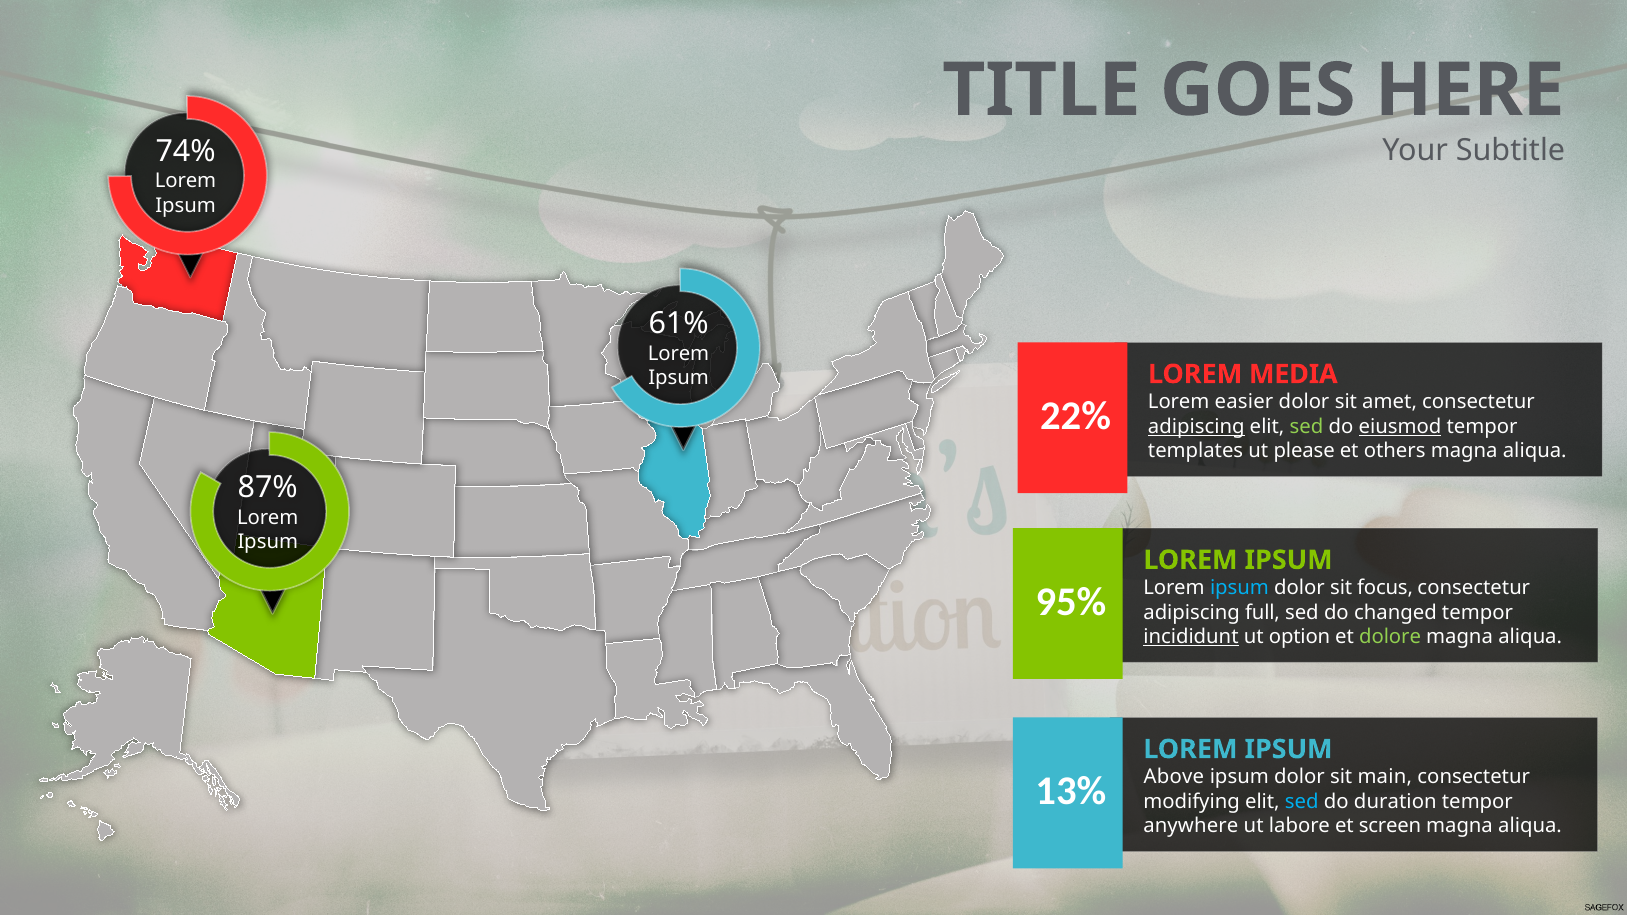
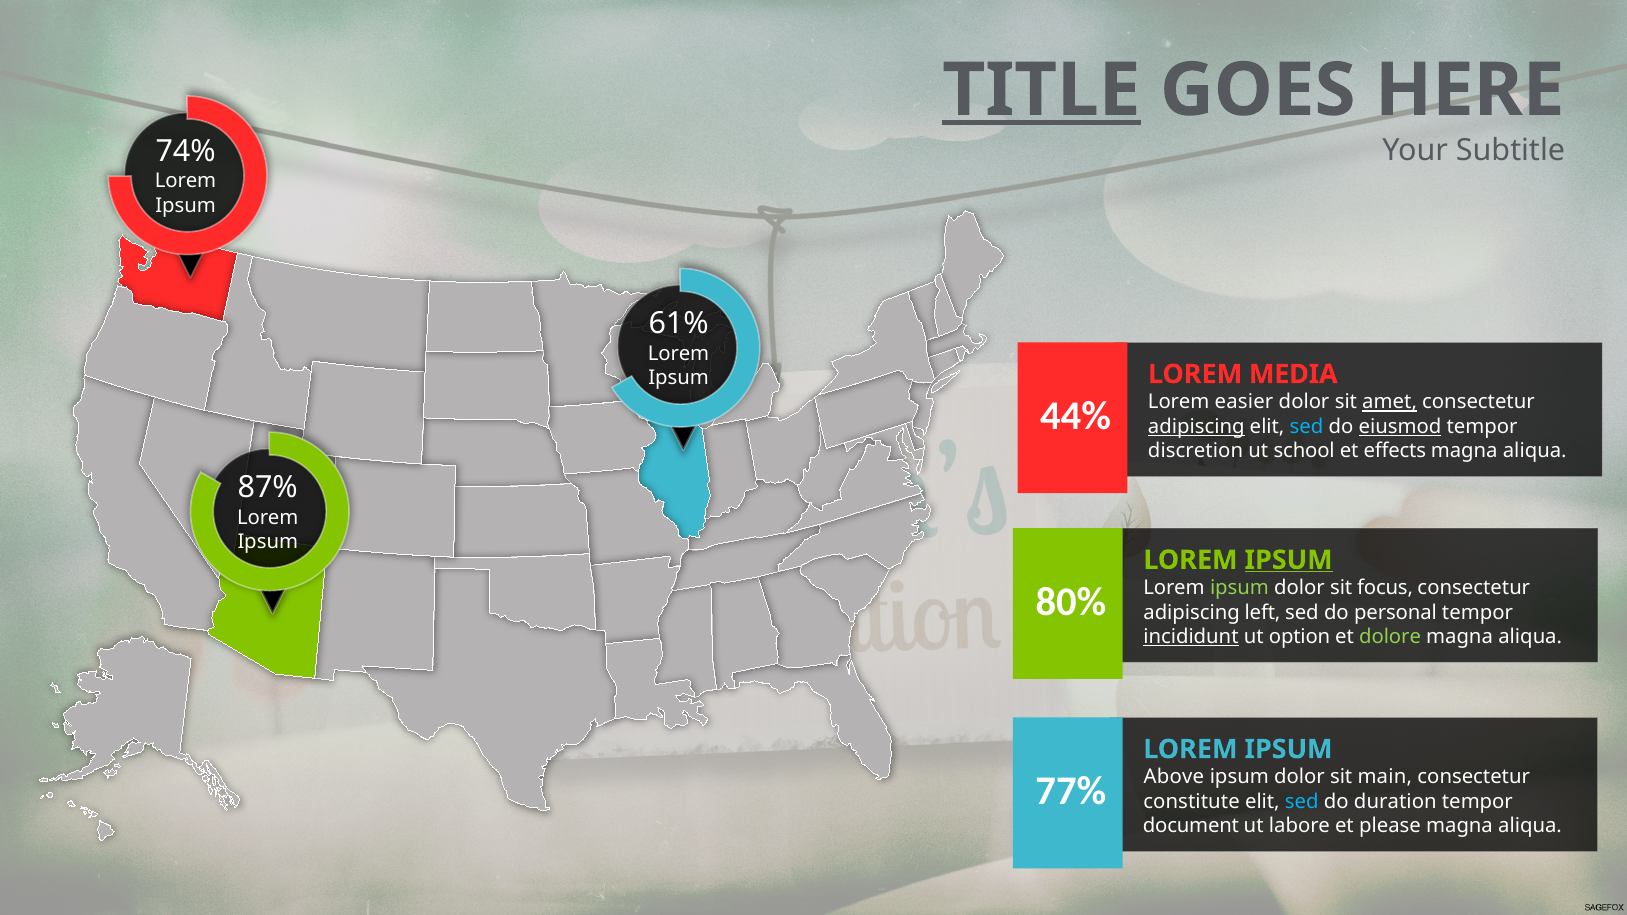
TITLE underline: none -> present (1041, 90)
amet underline: none -> present (1390, 402)
22%: 22% -> 44% (1076, 417)
sed colour: light green -> light blue (1306, 427)
templates: templates -> discretion (1196, 451)
please: please -> school (1304, 451)
others: others -> effects (1395, 451)
IPSUM underline: none -> present (1289, 560)
ipsum colour: light blue -> light green (1240, 588)
95%: 95% -> 80% (1071, 602)
full: full -> left (1263, 612)
changed: changed -> personal (1395, 612)
13%: 13% -> 77% (1071, 792)
modifying: modifying -> constitute (1192, 802)
anywhere: anywhere -> document (1191, 826)
screen: screen -> please (1390, 826)
